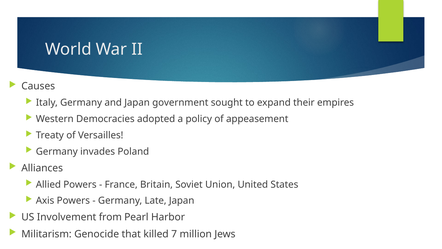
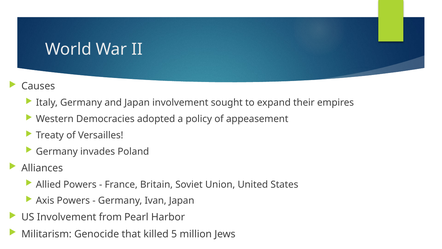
Japan government: government -> involvement (180, 103)
Late: Late -> Ivan (156, 200)
7: 7 -> 5 (174, 234)
